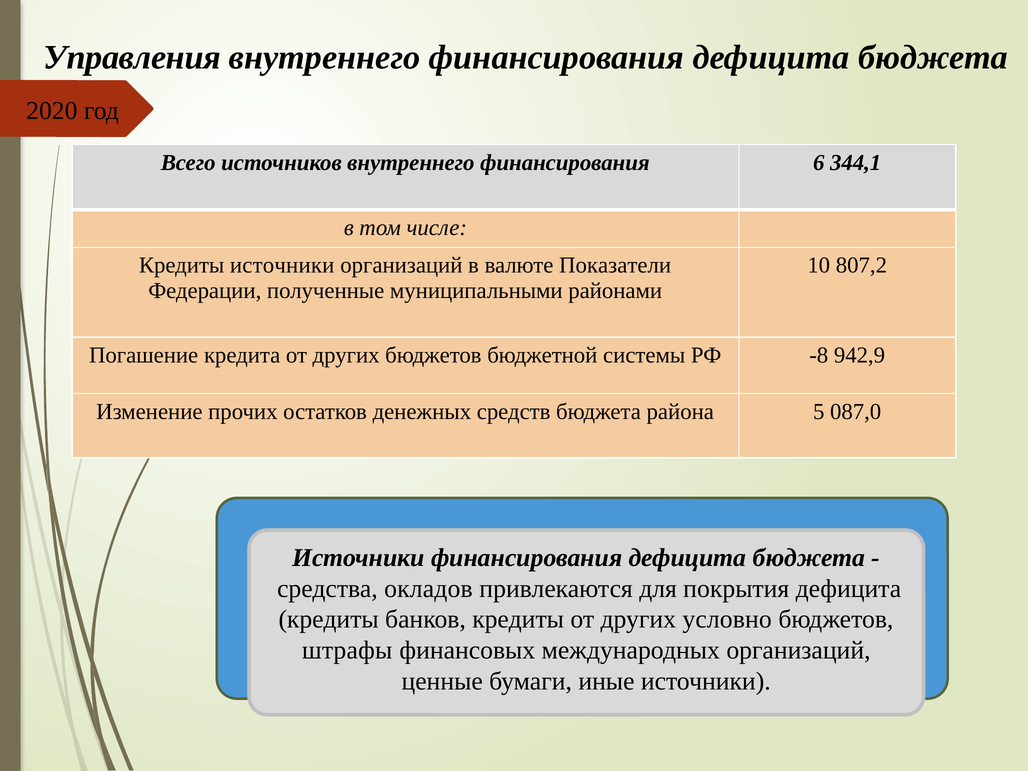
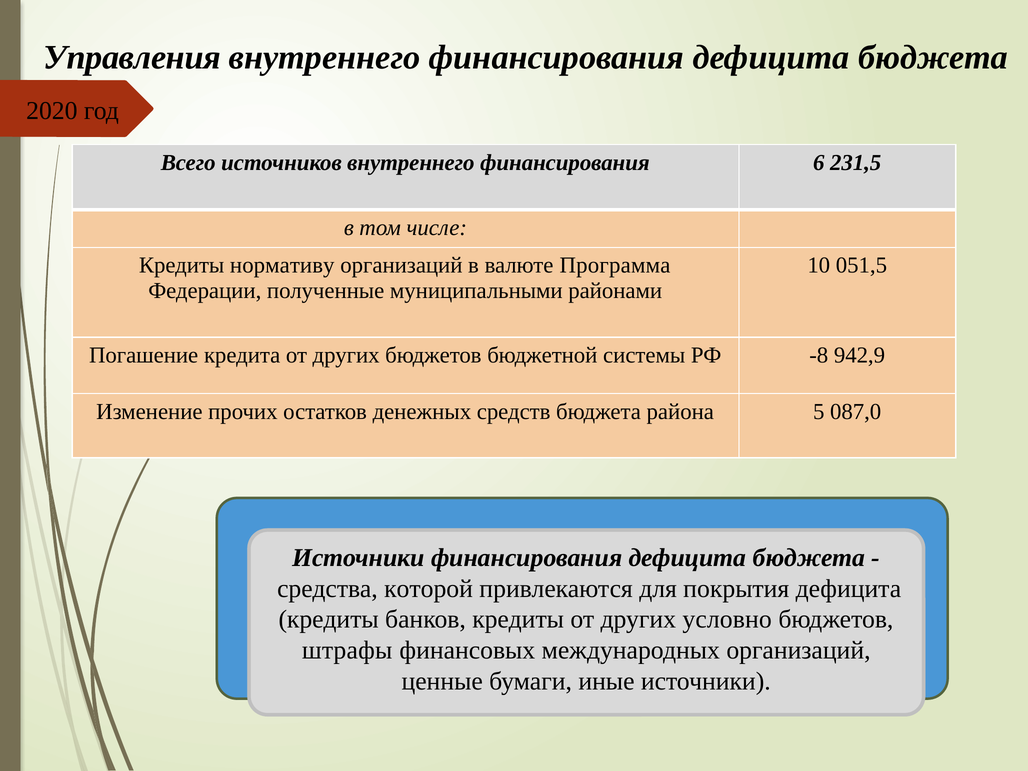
344,1: 344,1 -> 231,5 (856, 163)
Кредиты источники: источники -> нормативу (282, 265)
Показатели: Показатели -> Программа (615, 265)
807,2: 807,2 -> 051,5 (861, 265)
окладов: окладов -> которой (429, 589)
